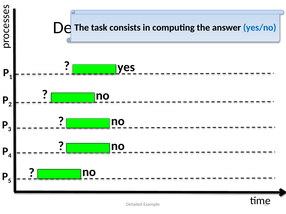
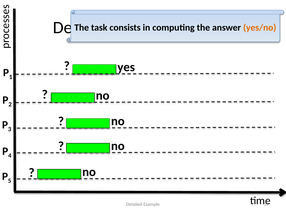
yes/no colour: blue -> orange (260, 28)
